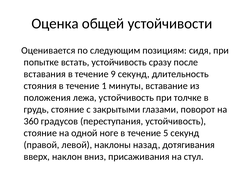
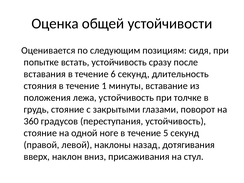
9: 9 -> 6 (113, 74)
